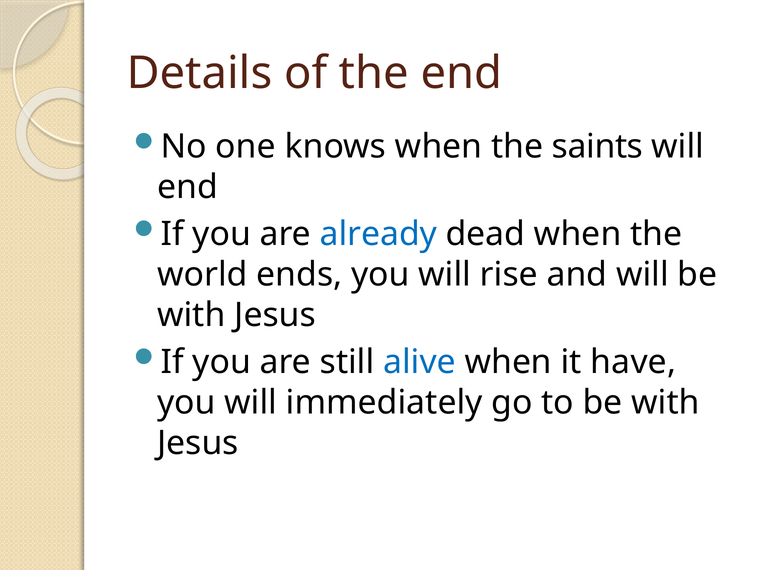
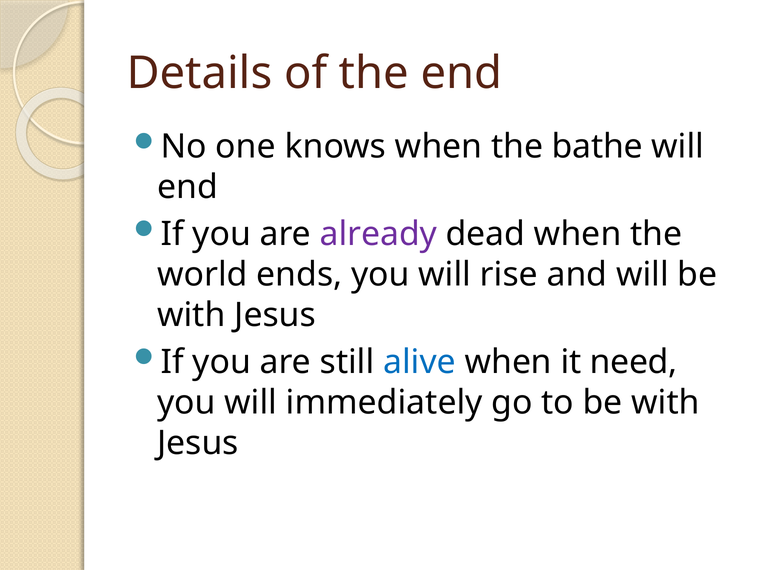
saints: saints -> bathe (597, 147)
already colour: blue -> purple (378, 234)
have: have -> need (633, 362)
